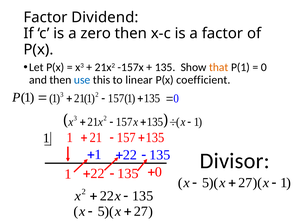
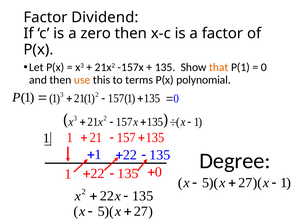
use colour: blue -> orange (82, 80)
linear: linear -> terms (139, 80)
coefficient: coefficient -> polynomial (204, 80)
Divisor: Divisor -> Degree (235, 161)
